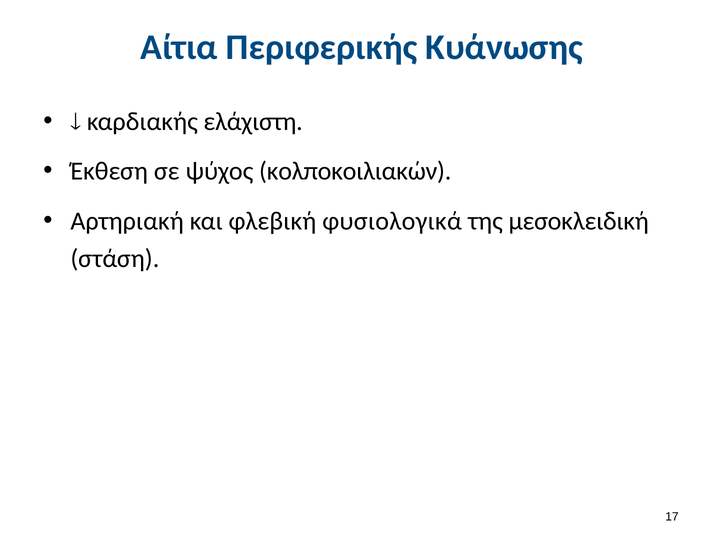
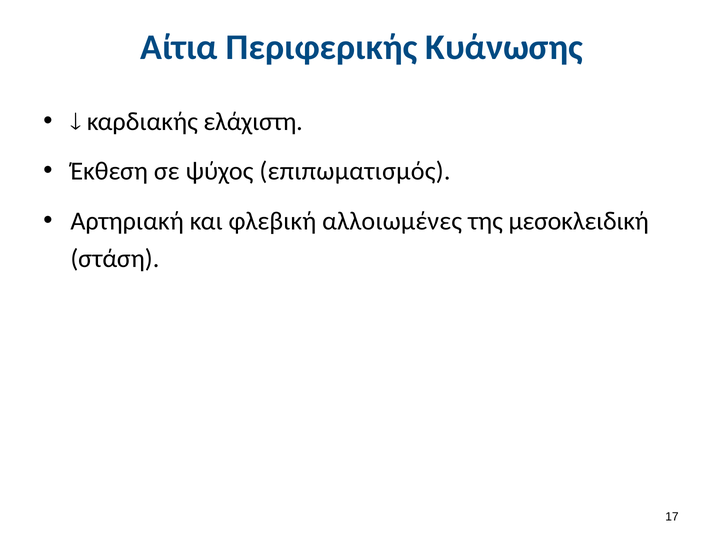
κολποκοιλιακών: κολποκοιλιακών -> επιπωματισμός (355, 172)
φυσιολογικά: φυσιολογικά -> αλλοιωμένες (392, 221)
